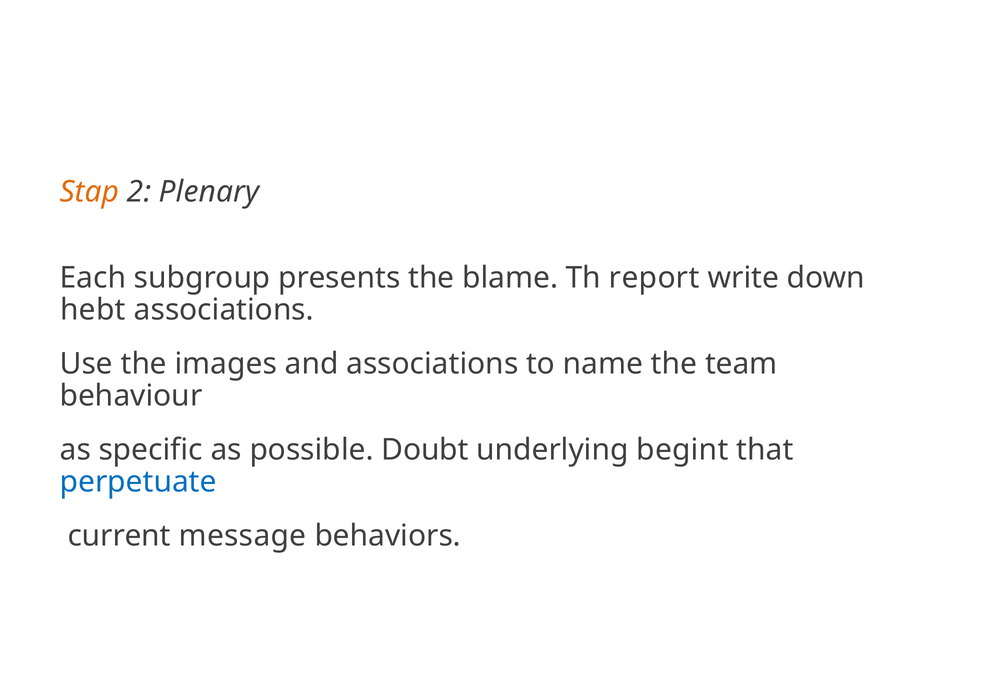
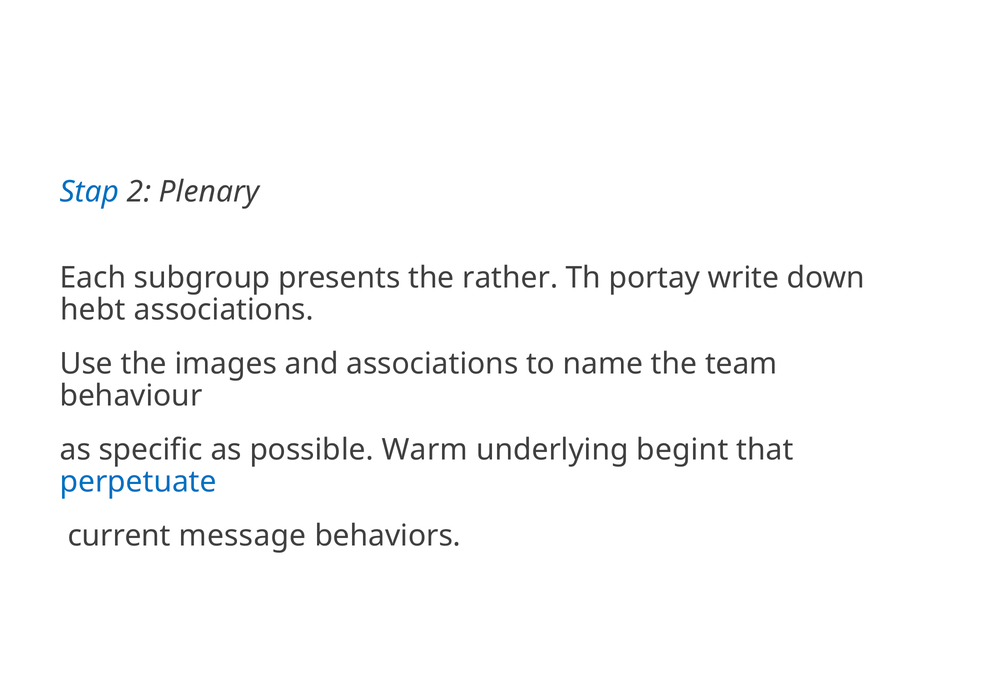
Stap colour: orange -> blue (89, 192)
blame: blame -> rather (510, 278)
report: report -> portay (654, 278)
Doubt: Doubt -> Warm (425, 450)
